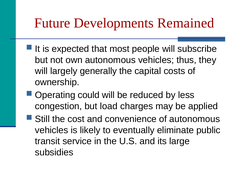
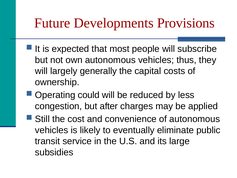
Remained: Remained -> Provisions (186, 23)
load: load -> after (109, 106)
